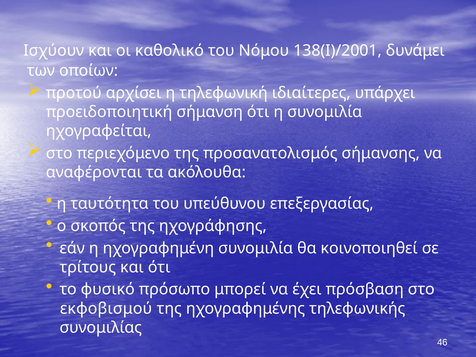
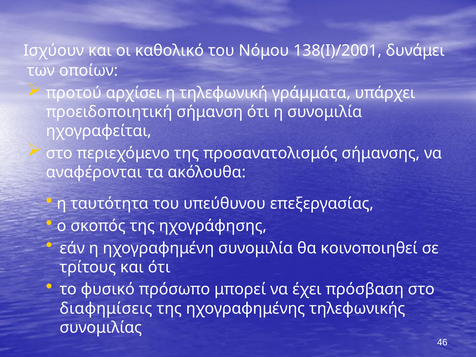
ιδιαίτερες: ιδιαίτερες -> γράμματα (311, 93)
εκφοβισμού: εκφοβισμού -> διαφημίσεις (106, 308)
